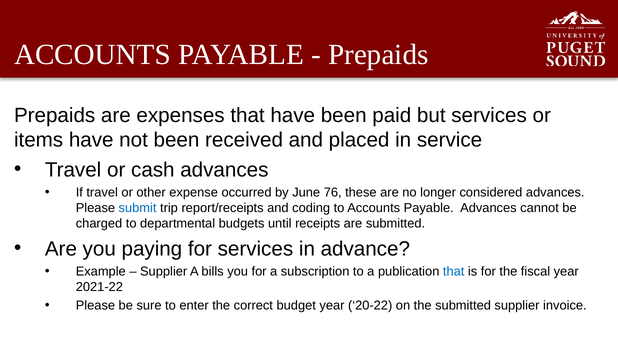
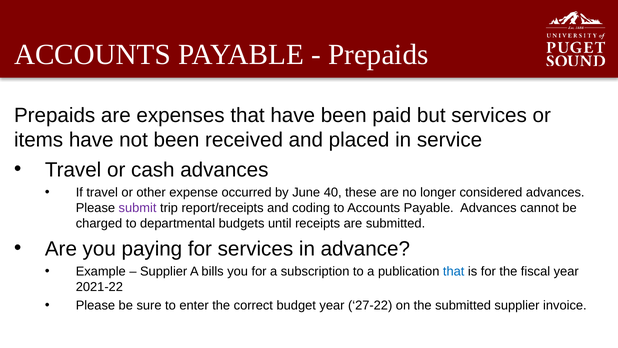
76: 76 -> 40 (333, 192)
submit colour: blue -> purple (138, 208)
20-22: 20-22 -> 27-22 (370, 305)
